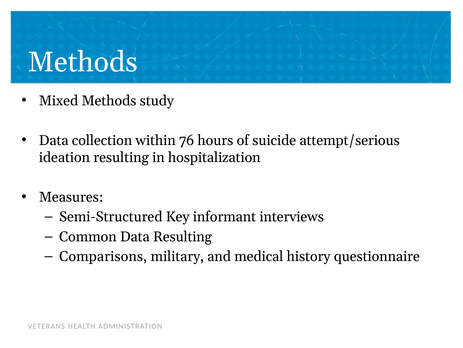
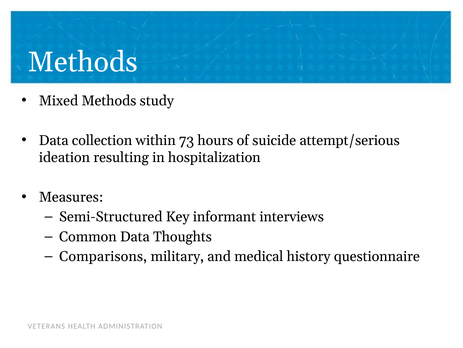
76: 76 -> 73 (187, 140)
Data Resulting: Resulting -> Thoughts (182, 236)
